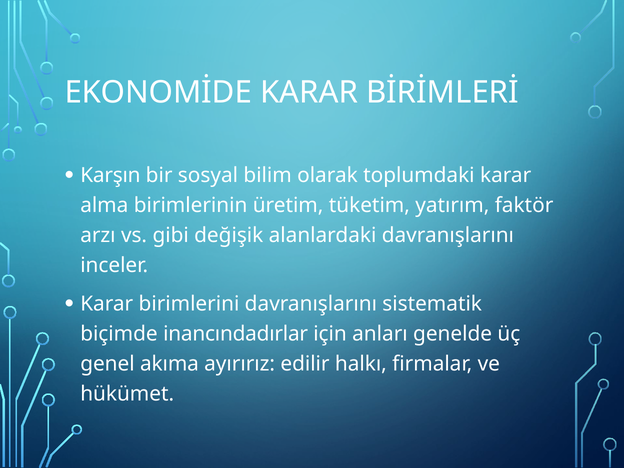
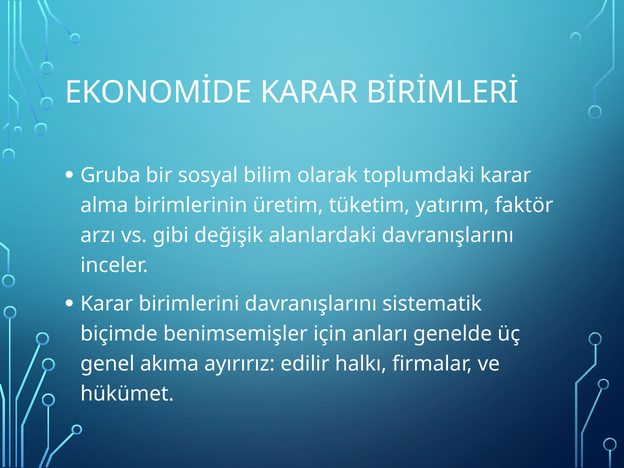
Karşın: Karşın -> Gruba (110, 176)
inancındadırlar: inancındadırlar -> benimsemişler (235, 334)
